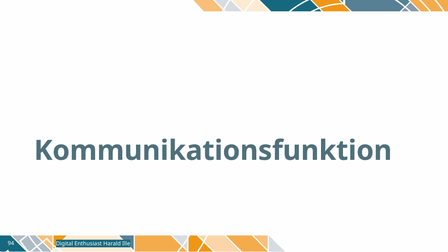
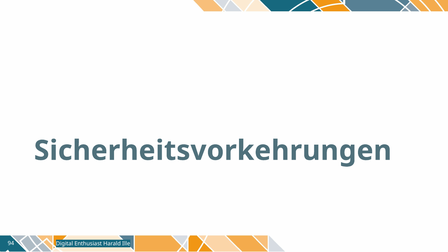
Kommunikationsfunktion: Kommunikationsfunktion -> Sicherheitsvorkehrungen (213, 151)
